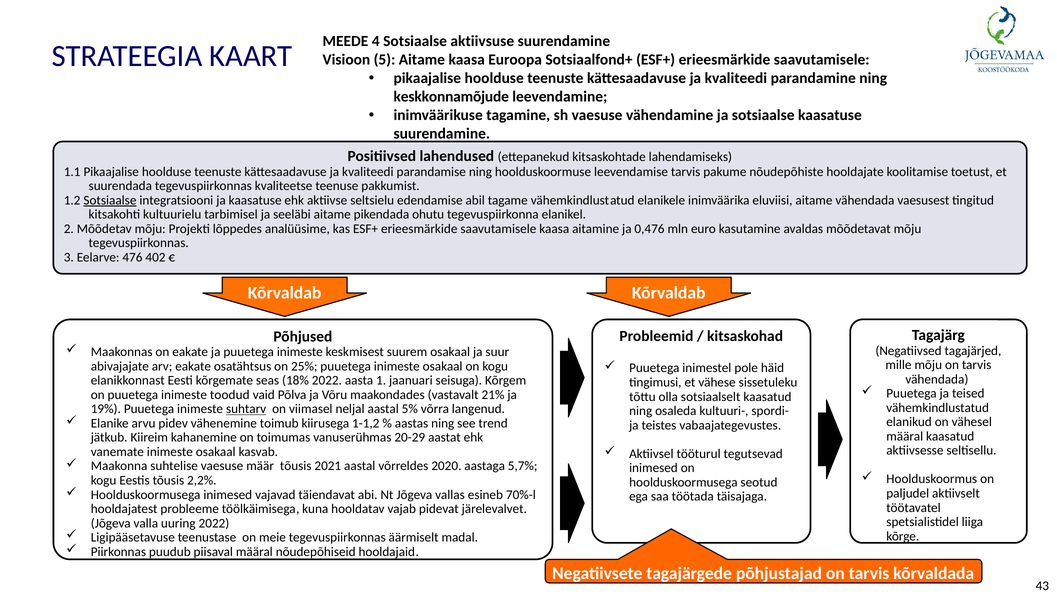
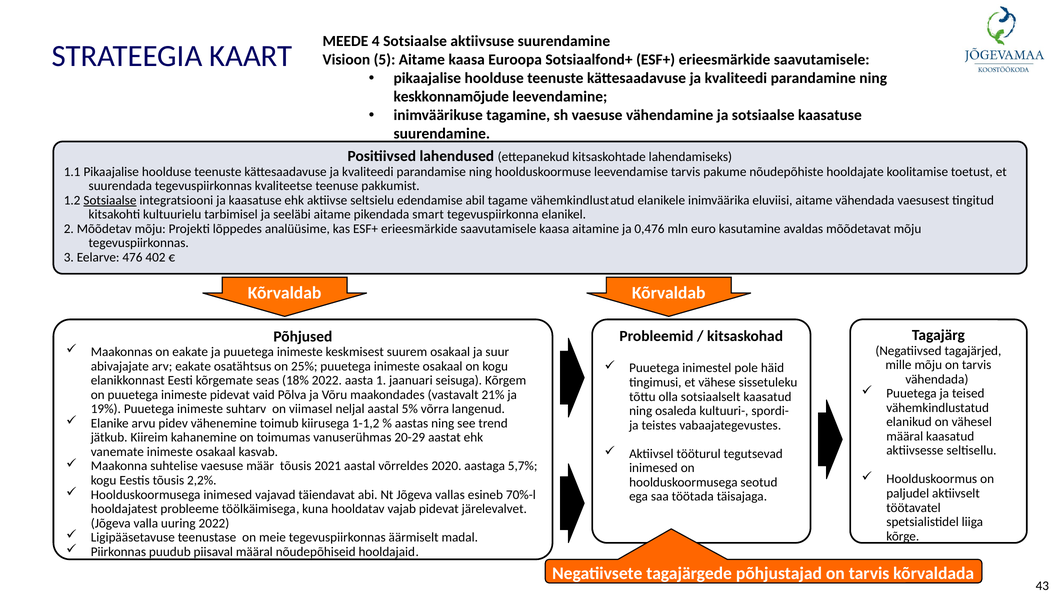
ohutu: ohutu -> smart (428, 214)
inimeste toodud: toodud -> pidevat (230, 394)
suhtarv underline: present -> none (246, 409)
